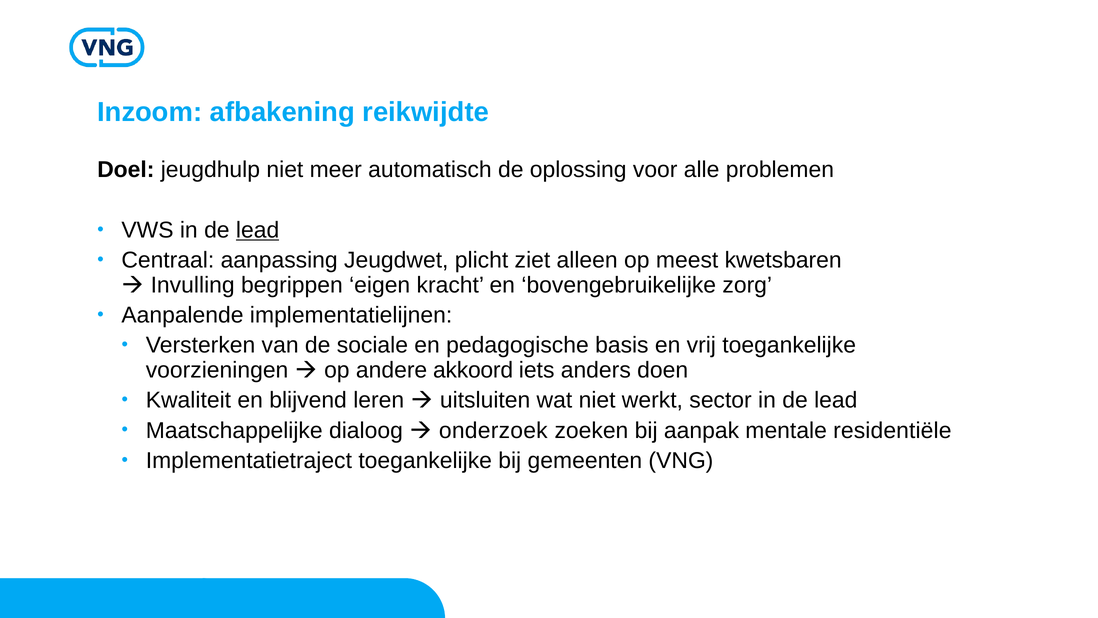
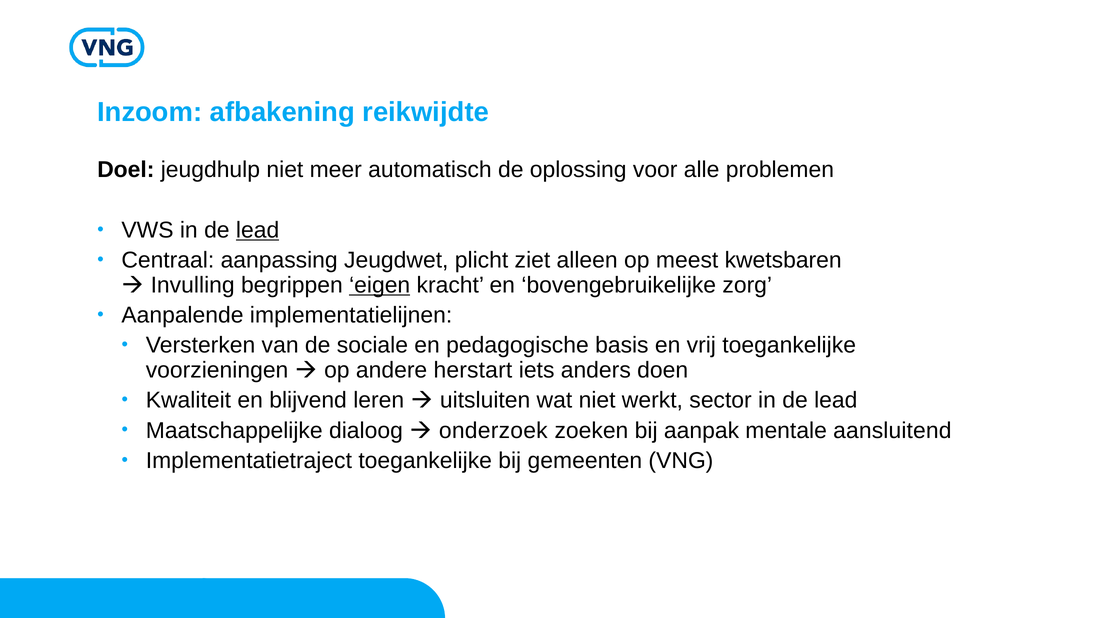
eigen underline: none -> present (380, 285)
akkoord: akkoord -> herstart (473, 370)
residentiële: residentiële -> aansluitend (892, 430)
